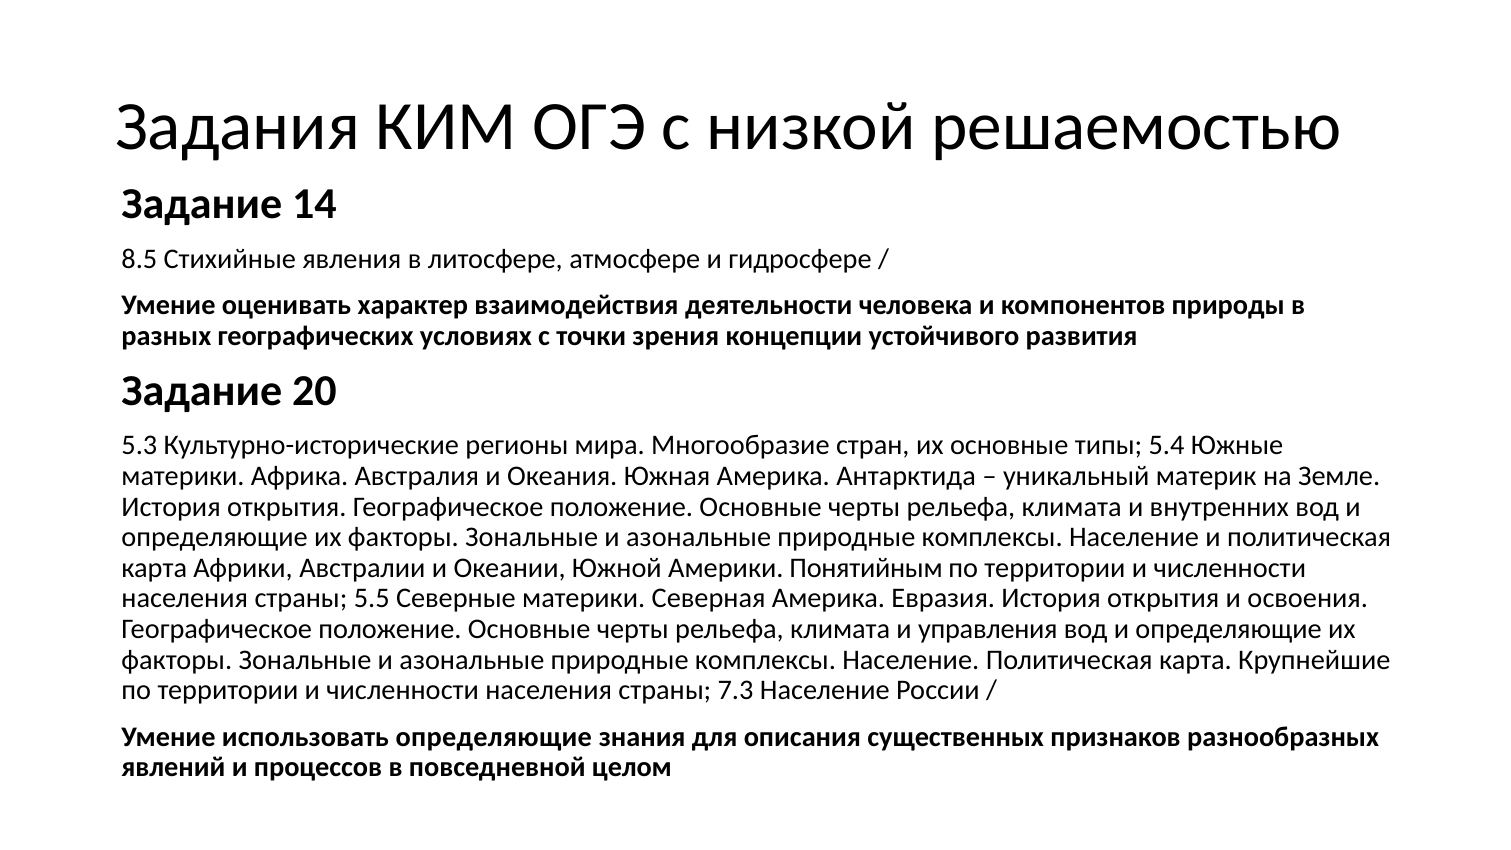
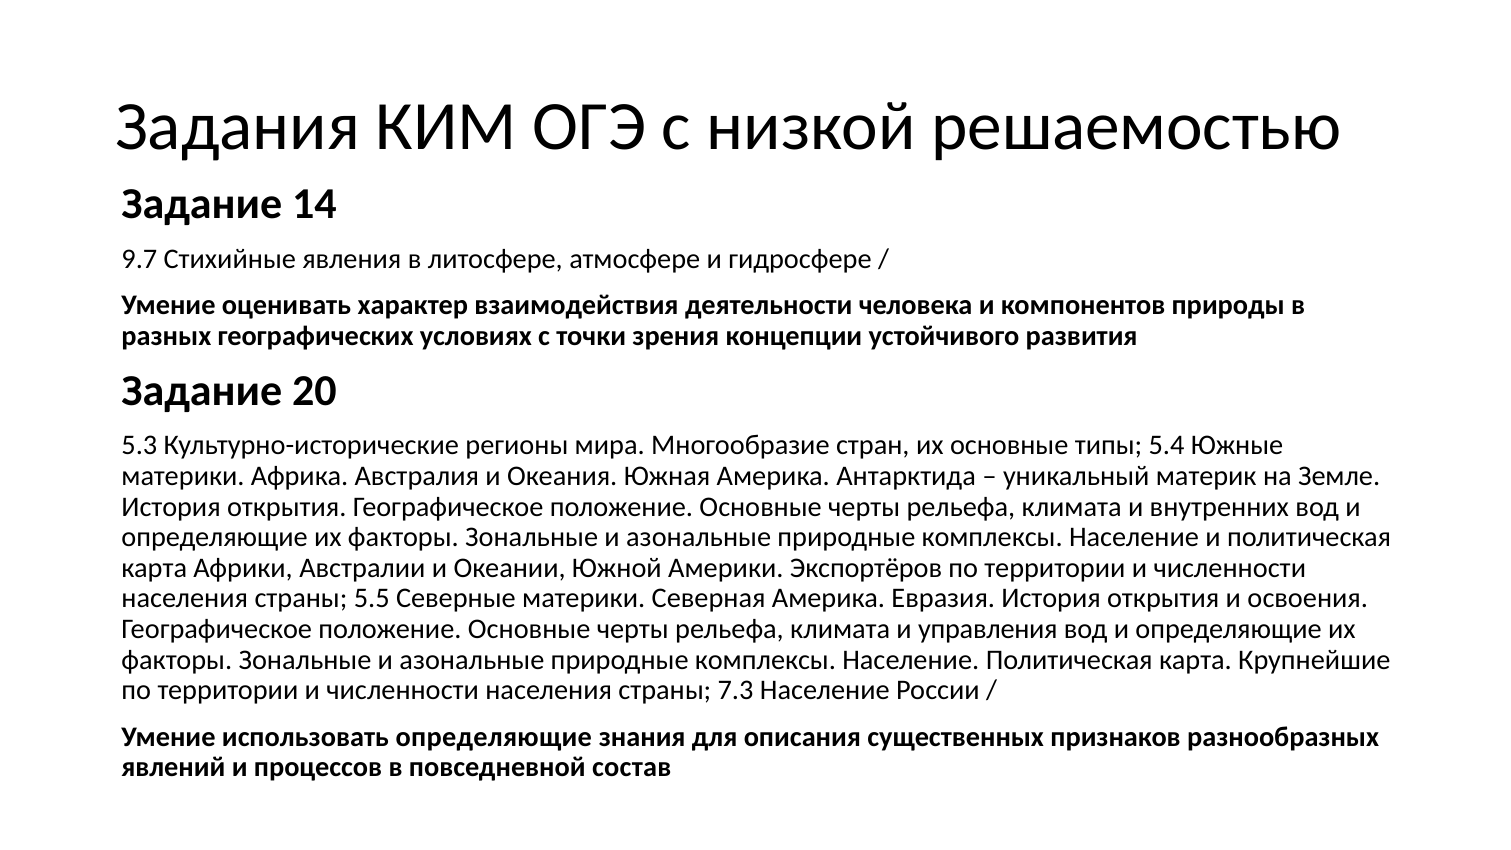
8.5: 8.5 -> 9.7 (139, 259)
Понятийным: Понятийным -> Экспортёров (866, 568)
целом: целом -> состав (632, 767)
